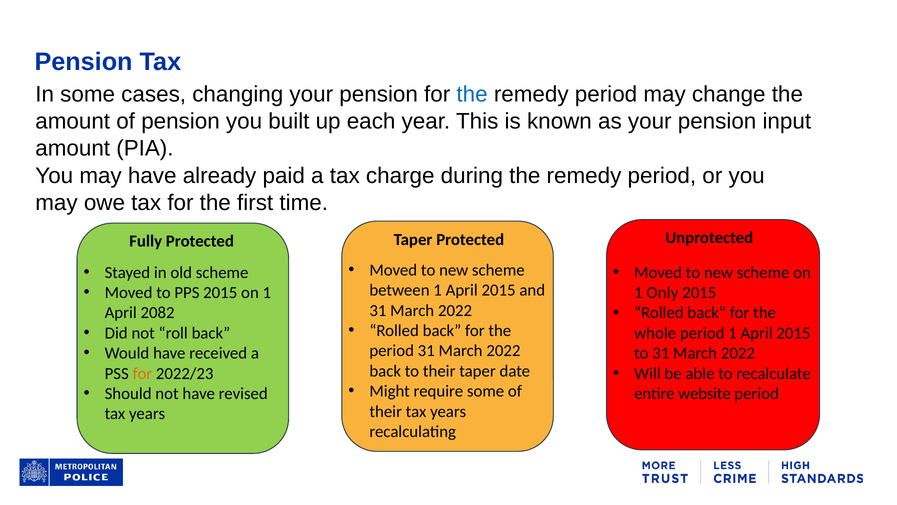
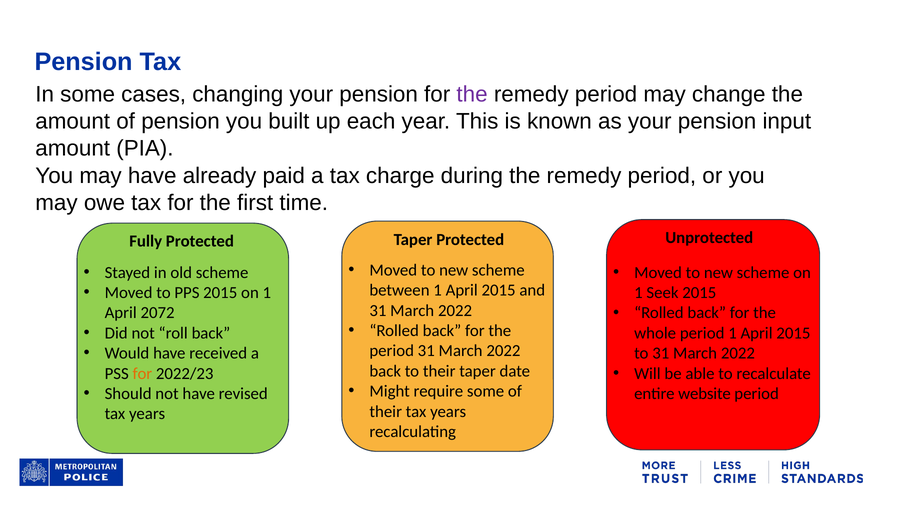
the colour: blue -> purple (472, 94)
Only: Only -> Seek (662, 292)
2082: 2082 -> 2072 (158, 313)
